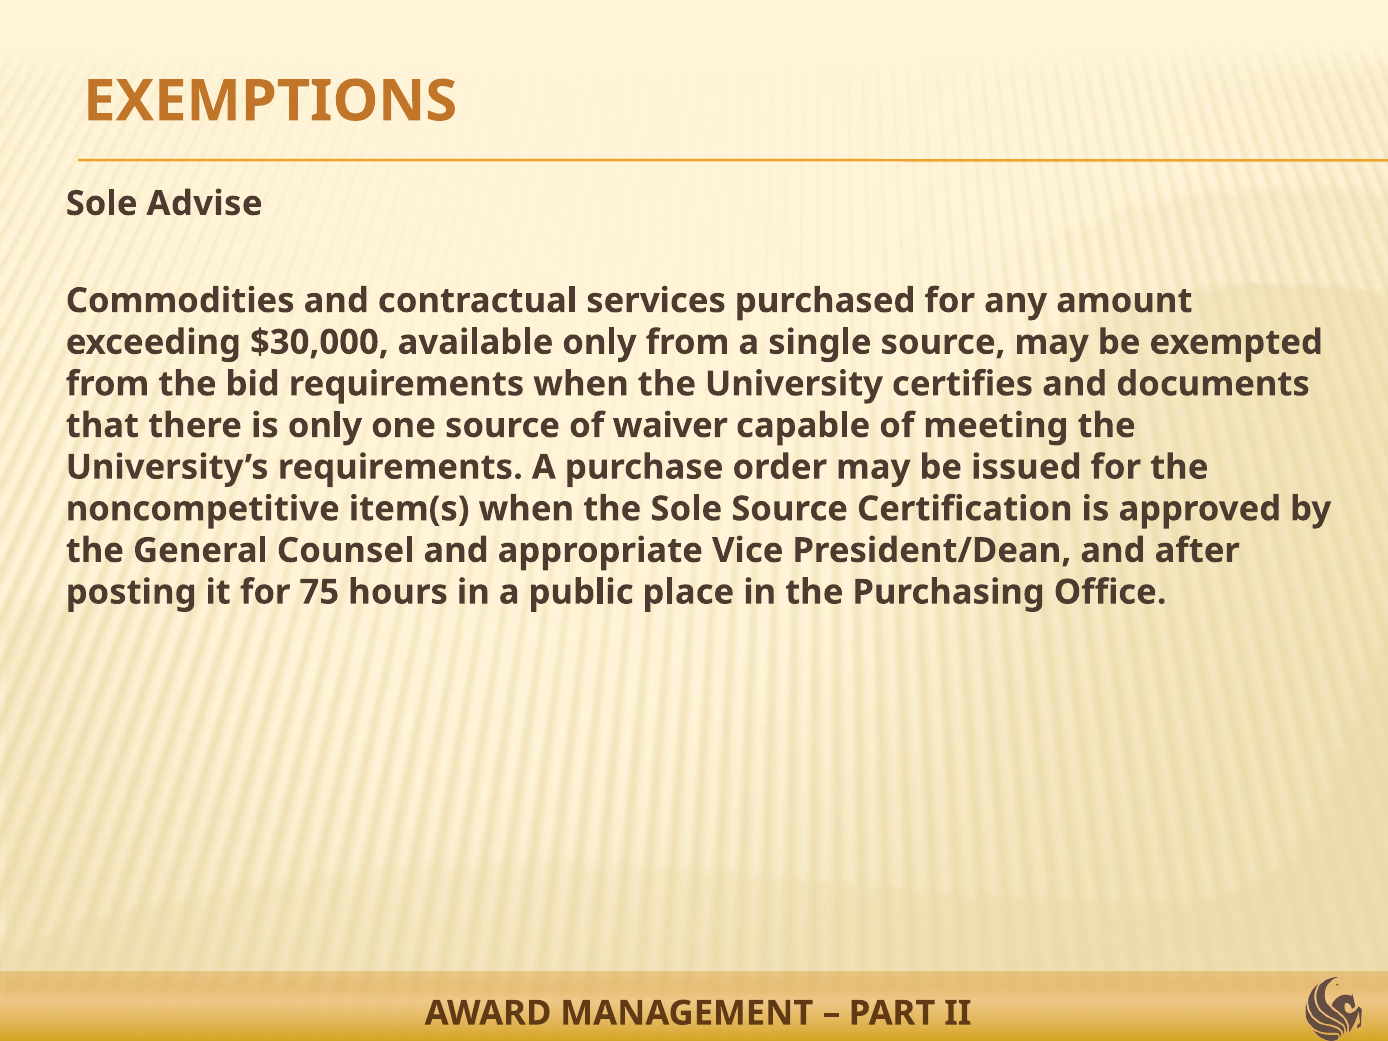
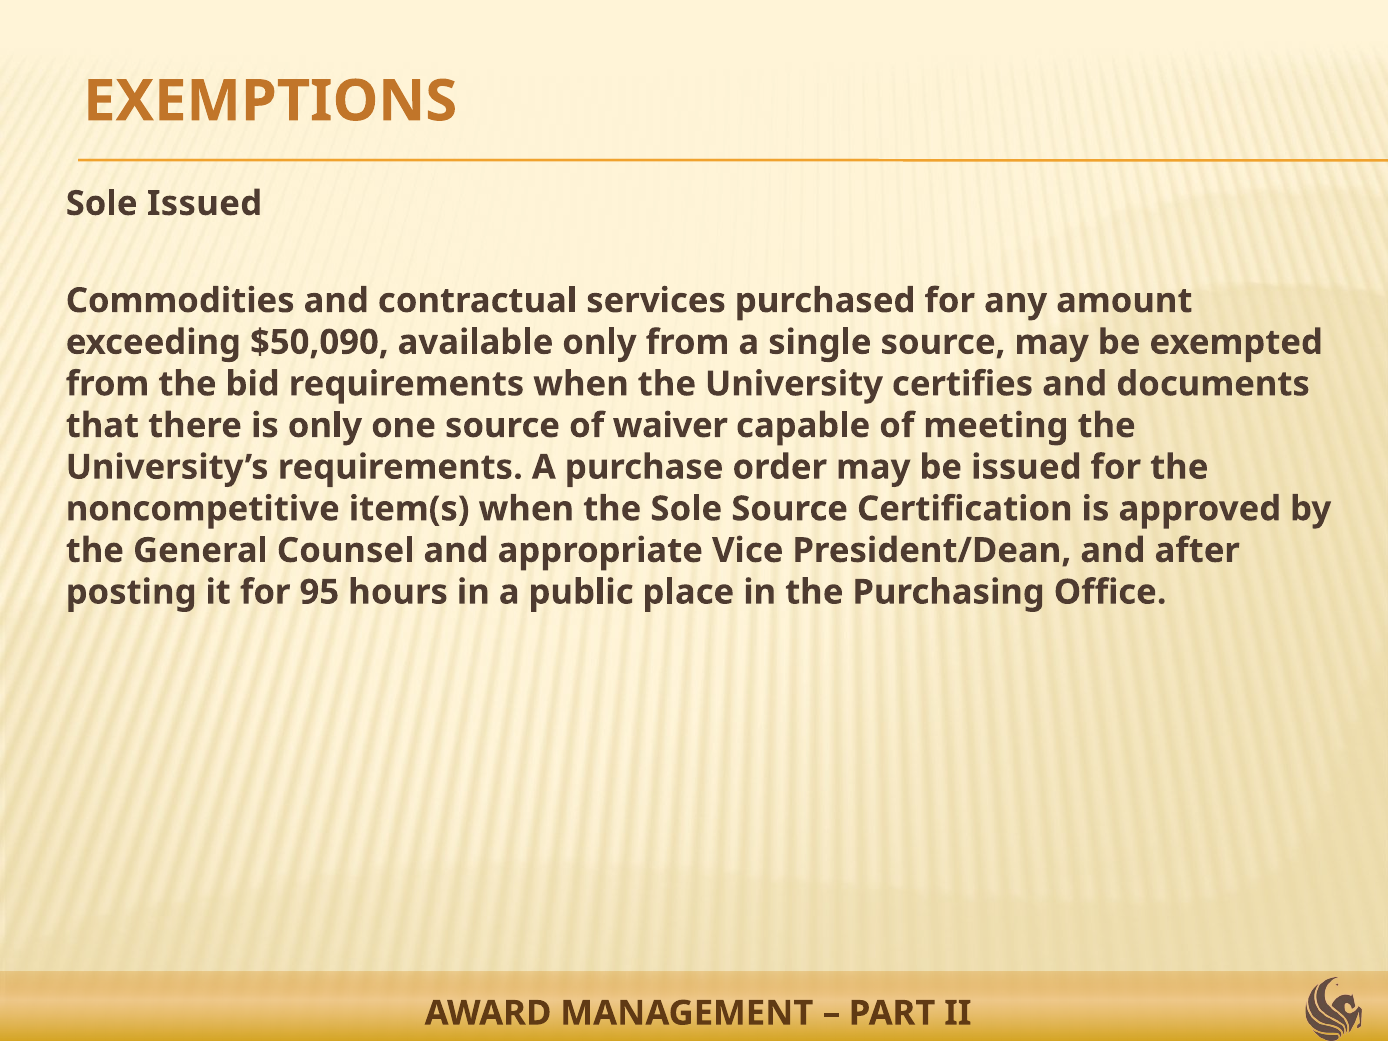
Sole Advise: Advise -> Issued (205, 204)
$30,000: $30,000 -> $50,090 (319, 342)
75: 75 -> 95 (319, 592)
